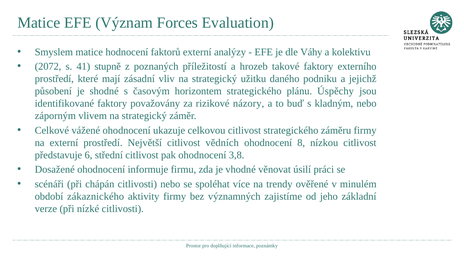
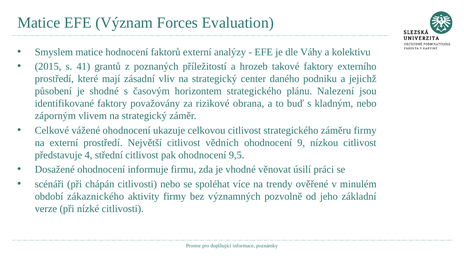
2072: 2072 -> 2015 (48, 66)
stupně: stupně -> grantů (108, 66)
užitku: užitku -> center (253, 79)
Úspěchy: Úspěchy -> Nalezení (336, 91)
názory: názory -> obrana (249, 104)
8: 8 -> 9 (301, 143)
6: 6 -> 4 (89, 155)
3,8: 3,8 -> 9,5 (237, 155)
zajistíme: zajistíme -> pozvolně (283, 196)
